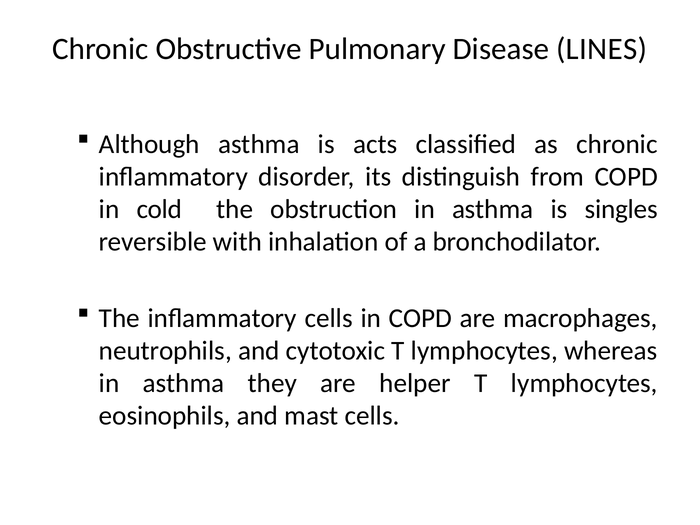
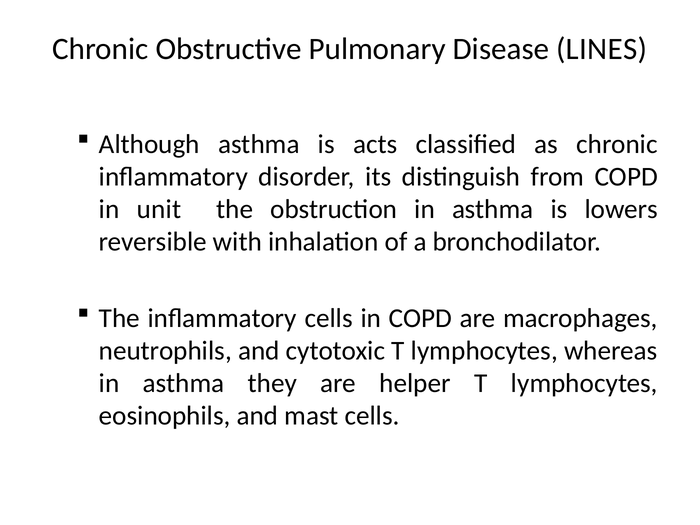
cold: cold -> unit (159, 209)
singles: singles -> lowers (621, 209)
